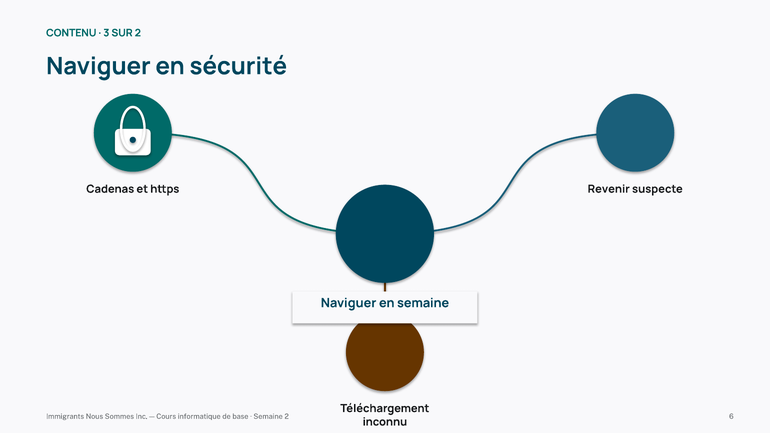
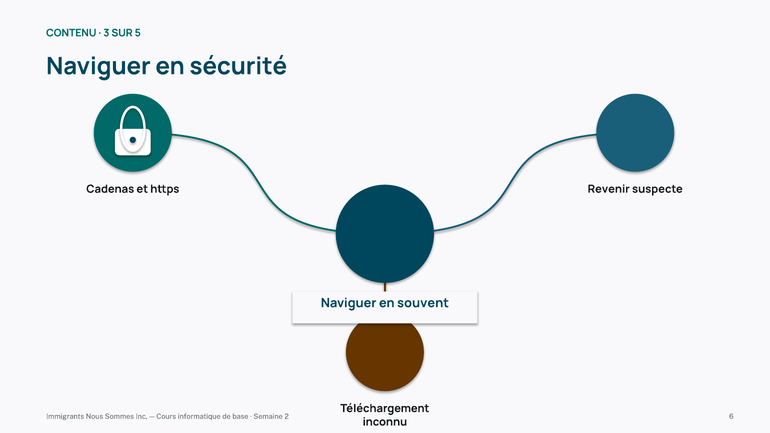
SUR 2: 2 -> 5 (138, 33)
en semaine: semaine -> souvent (423, 303)
